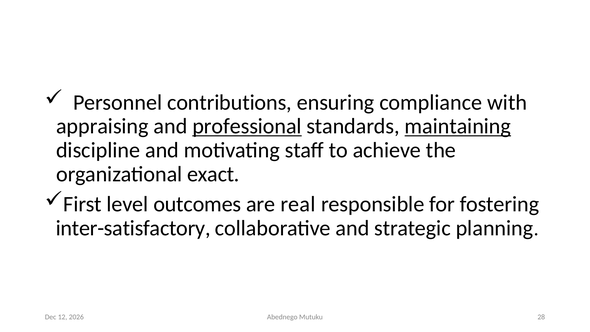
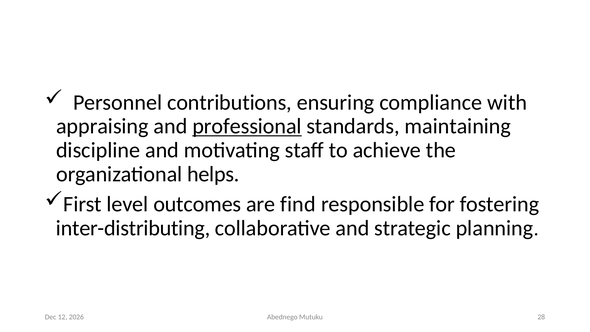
maintaining underline: present -> none (458, 126)
exact: exact -> helps (213, 174)
real: real -> find (298, 204)
inter-satisfactory: inter-satisfactory -> inter-distributing (133, 228)
